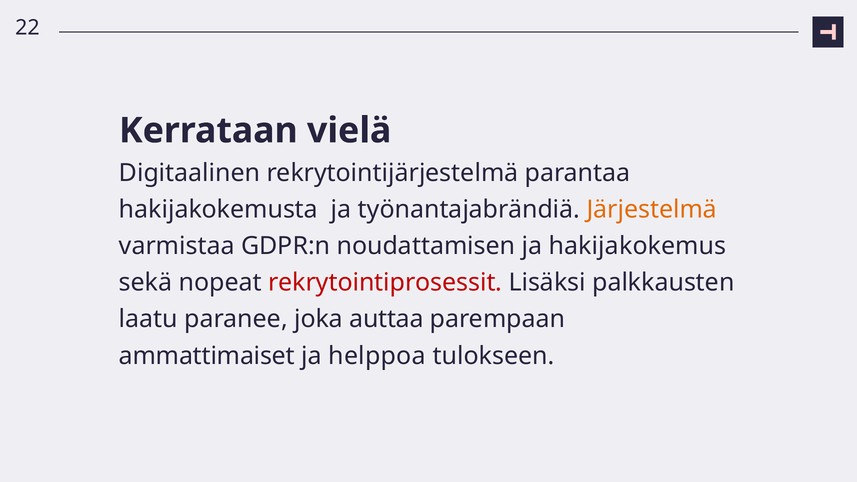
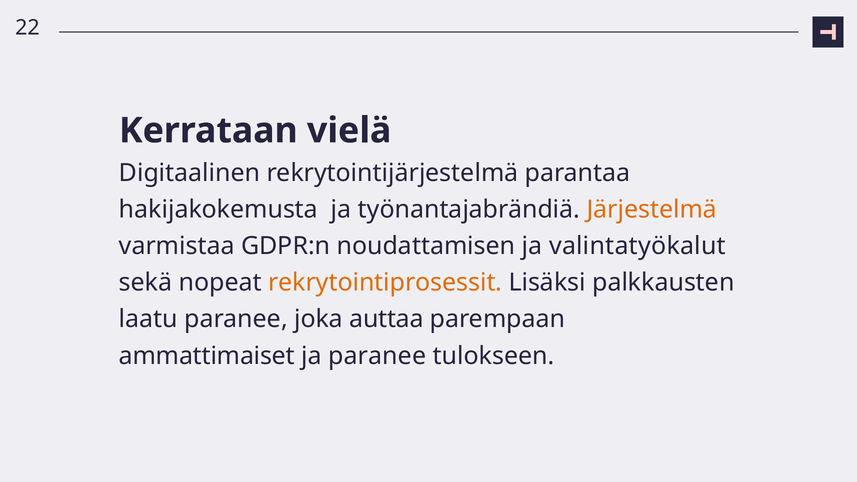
hakijakokemus: hakijakokemus -> valintatyökalut (637, 246)
rekrytointiprosessit colour: red -> orange (385, 283)
ja helppoa: helppoa -> paranee (377, 356)
